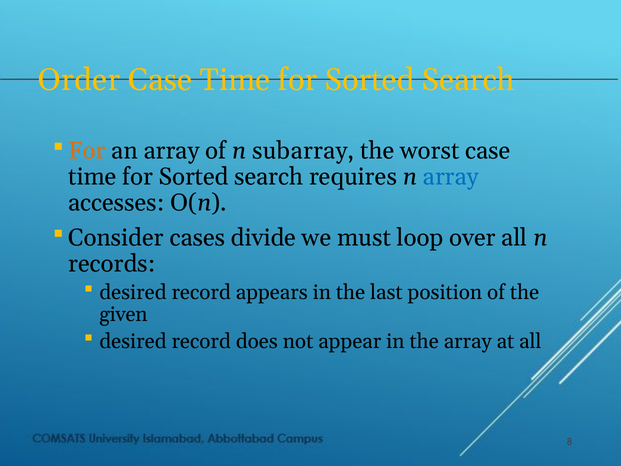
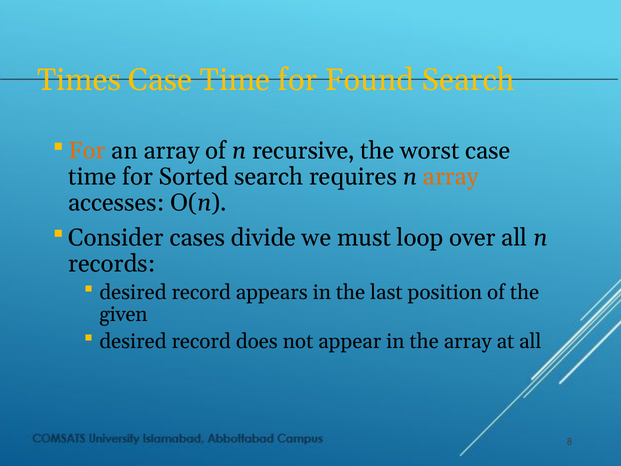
Order: Order -> Times (79, 80)
Sorted: Sorted -> Found (370, 80)
subarray: subarray -> recursive (303, 151)
array colour: blue -> orange (451, 177)
